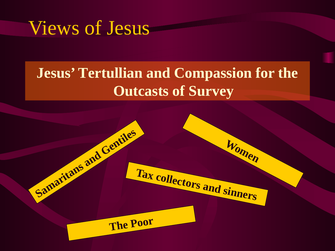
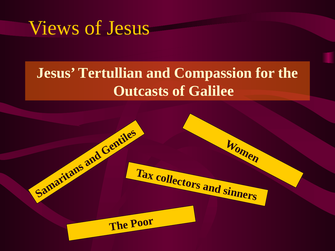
Survey: Survey -> Galilee (211, 91)
